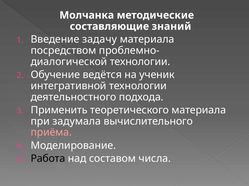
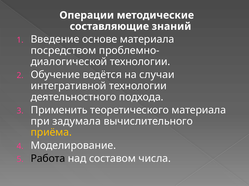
Молчанка: Молчанка -> Операции (87, 15)
задачу: задачу -> основе (100, 40)
ученик: ученик -> случаи (157, 75)
приёма colour: pink -> yellow (51, 133)
